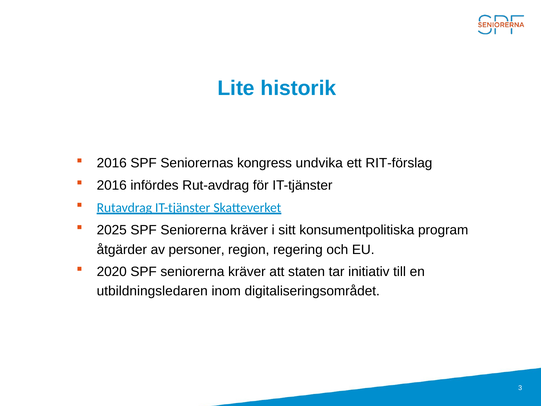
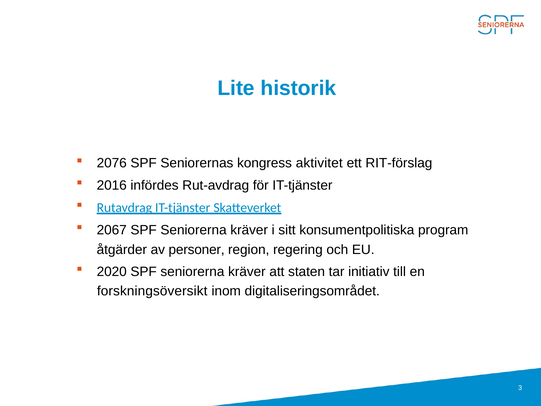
2016: 2016 -> 2076 (112, 163)
undvika: undvika -> aktivitet (319, 163)
2025: 2025 -> 2067 (112, 230)
utbildningsledaren: utbildningsledaren -> forskningsöversikt (152, 291)
